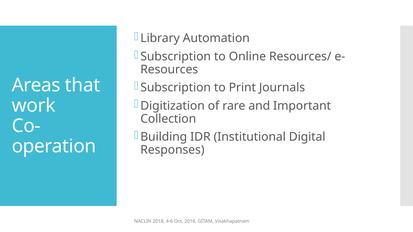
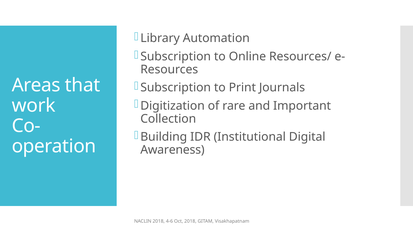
Responses: Responses -> Awareness (172, 150)
